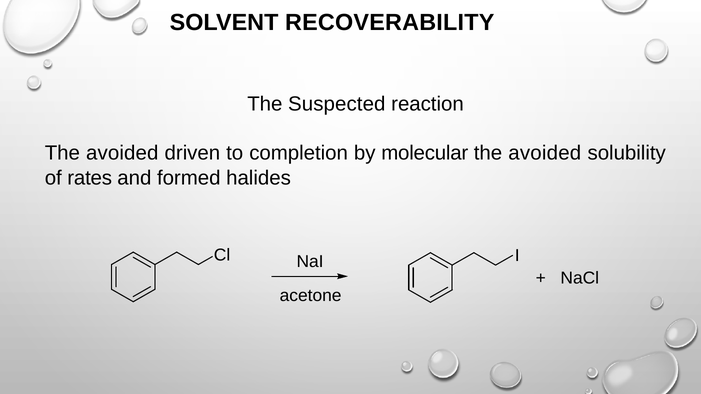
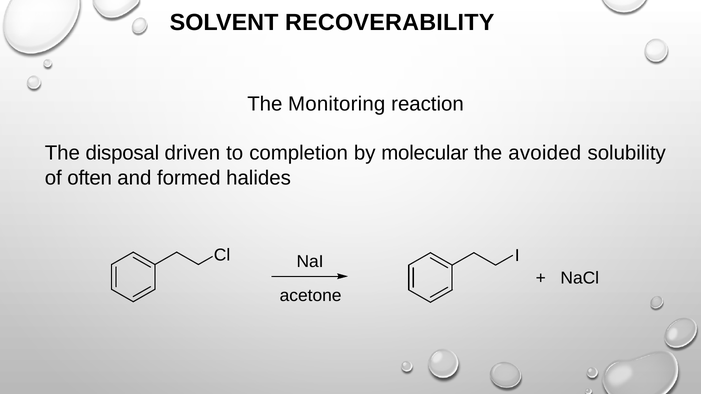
Suspected: Suspected -> Monitoring (337, 104)
avoided: avoided -> disposal (122, 153)
rates: rates -> often (90, 178)
